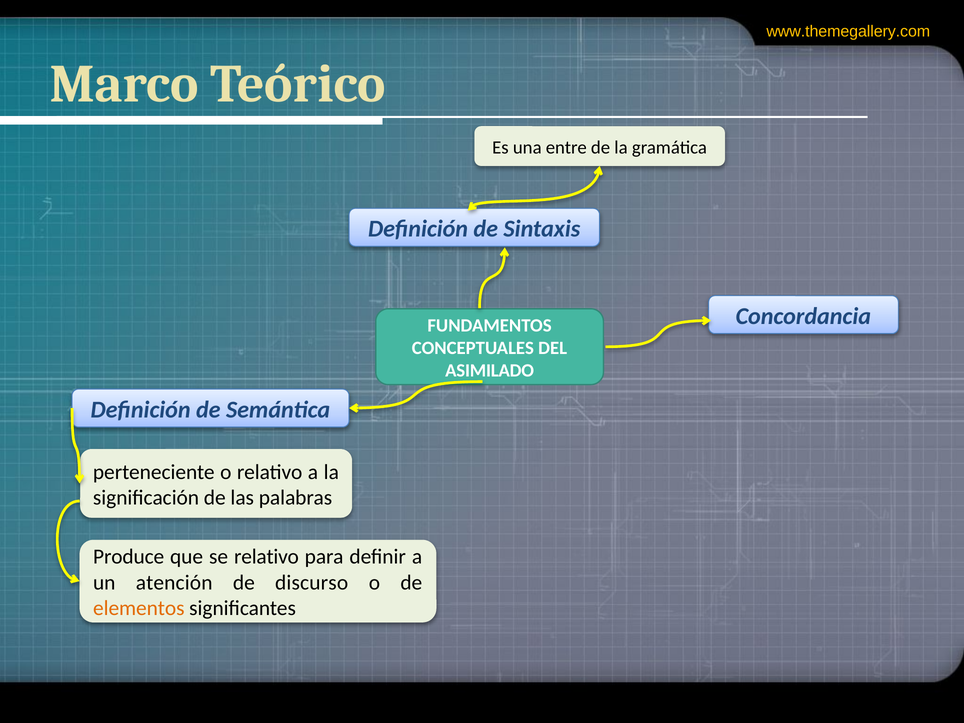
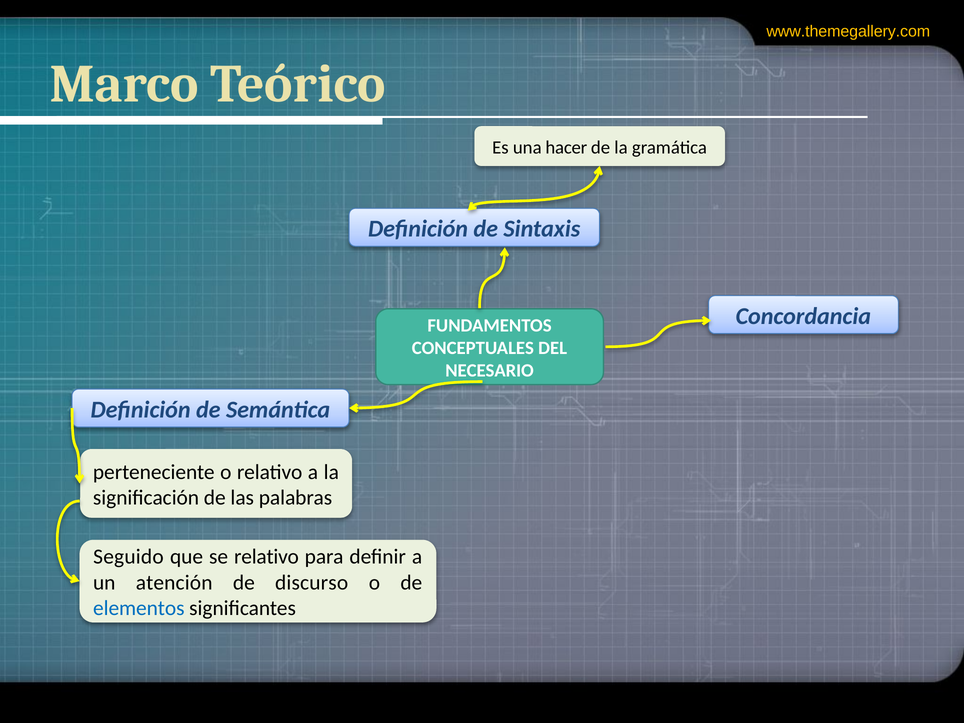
entre: entre -> hacer (566, 147)
ASIMILADO: ASIMILADO -> NECESARIO (490, 370)
Produce: Produce -> Seguido (128, 557)
elementos colour: orange -> blue (139, 608)
